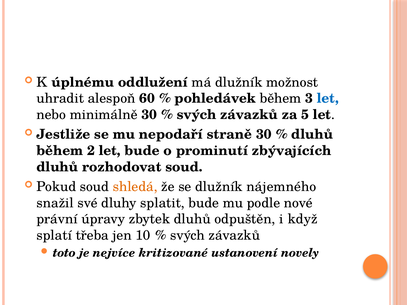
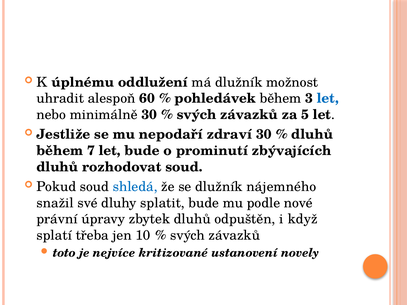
straně: straně -> zdraví (229, 135)
2: 2 -> 7 (91, 151)
shledá colour: orange -> blue (135, 187)
